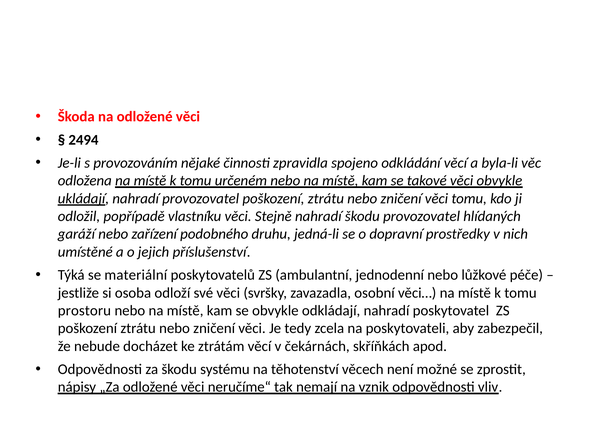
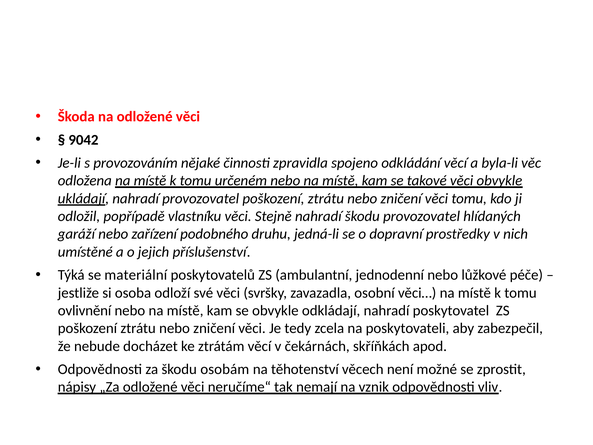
2494: 2494 -> 9042 (83, 140)
prostoru: prostoru -> ovlivnění (85, 310)
systému: systému -> osobám (225, 369)
